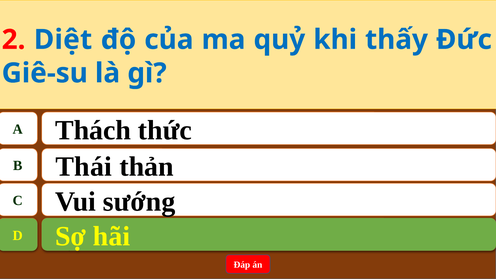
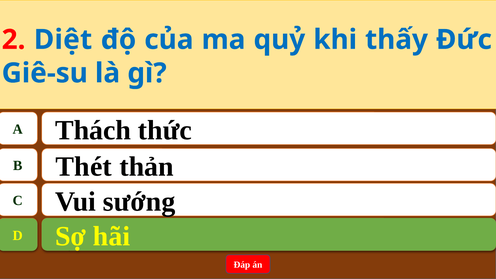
Thái: Thái -> Thét (84, 167)
